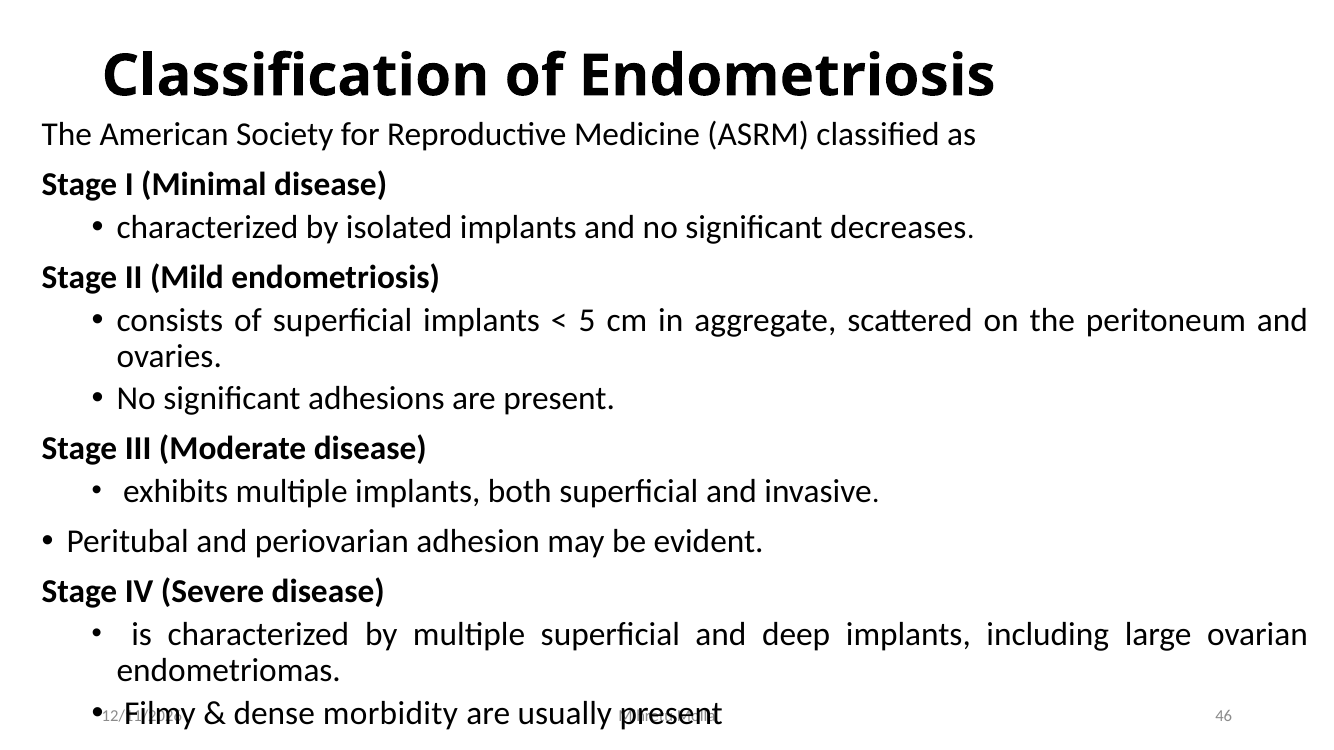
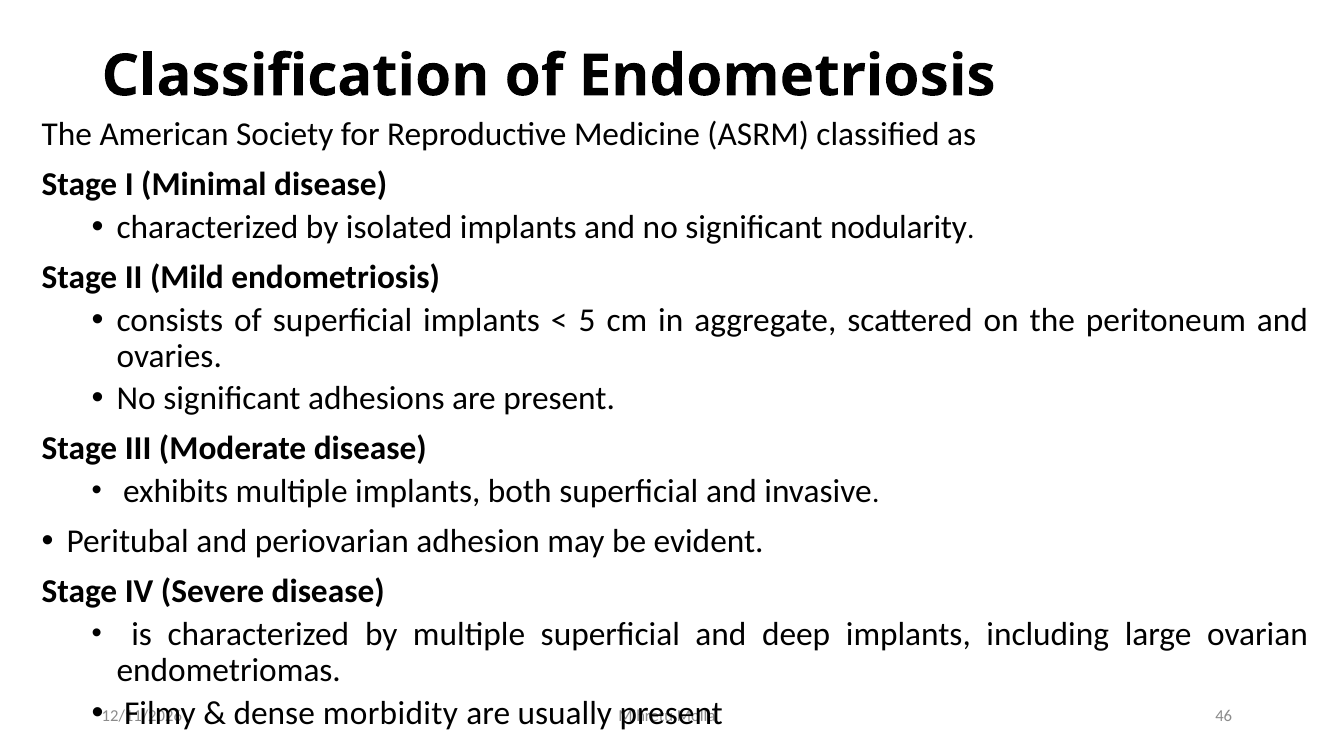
decreases: decreases -> nodularity (899, 227)
